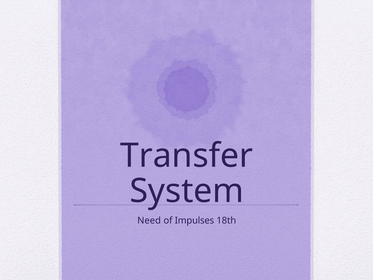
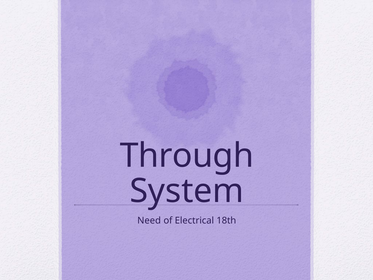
Transfer: Transfer -> Through (187, 156)
Impulses: Impulses -> Electrical (194, 220)
